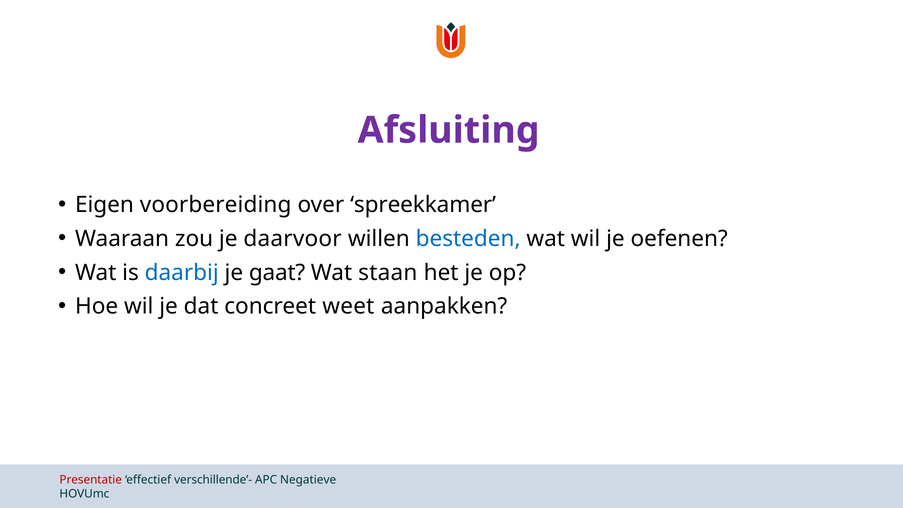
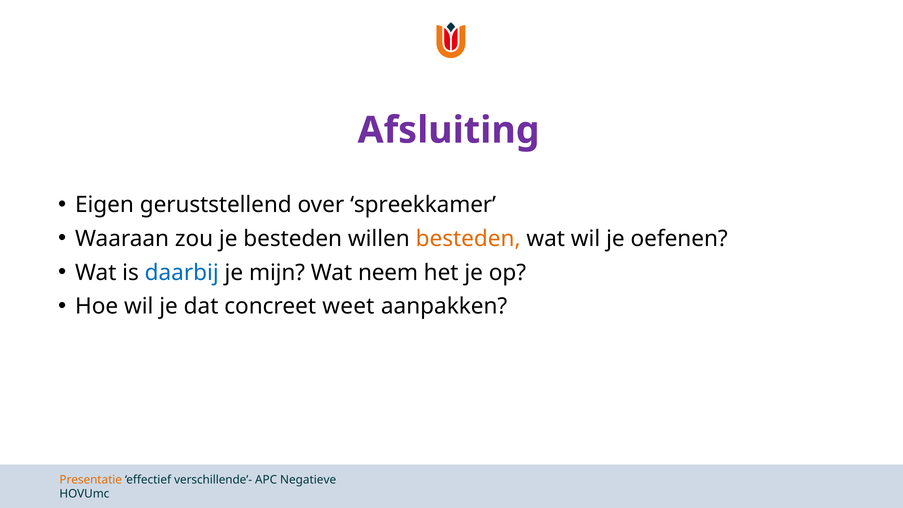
voorbereiding: voorbereiding -> geruststellend (216, 205)
je daarvoor: daarvoor -> besteden (293, 239)
besteden colour: blue -> orange (468, 239)
gaat: gaat -> mijn (277, 273)
staan: staan -> neem (388, 273)
Presentatie colour: red -> orange (91, 480)
